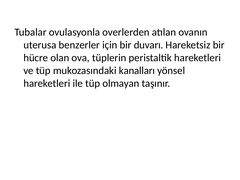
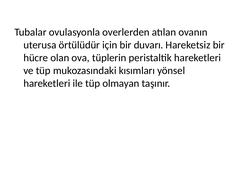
benzerler: benzerler -> örtülüdür (79, 45)
kanalları: kanalları -> kısımları (137, 71)
